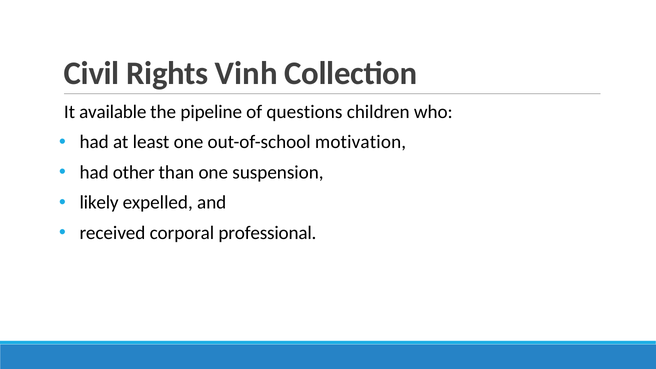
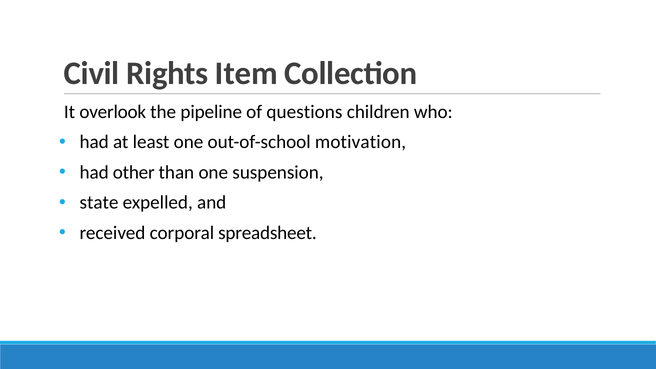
Vinh: Vinh -> Item (246, 73)
available: available -> overlook (113, 112)
likely: likely -> state (99, 203)
professional: professional -> spreadsheet (267, 233)
